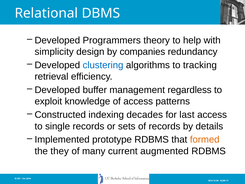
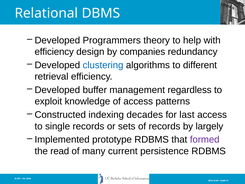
simplicity: simplicity -> efficiency (54, 52)
tracking: tracking -> different (200, 65)
details: details -> largely (209, 126)
formed colour: orange -> purple (205, 139)
they: they -> read (60, 151)
augmented: augmented -> persistence (165, 151)
